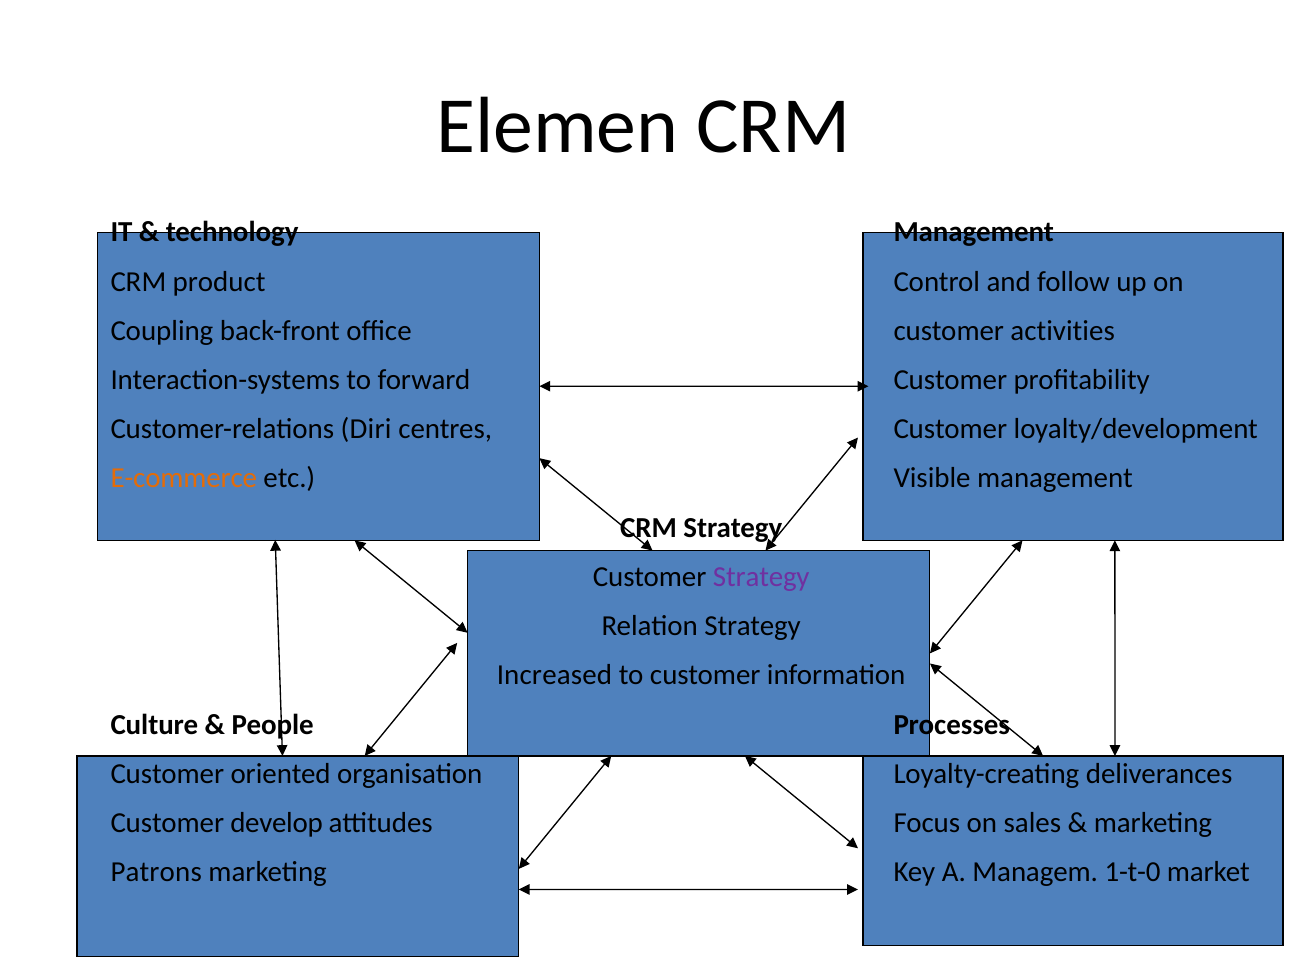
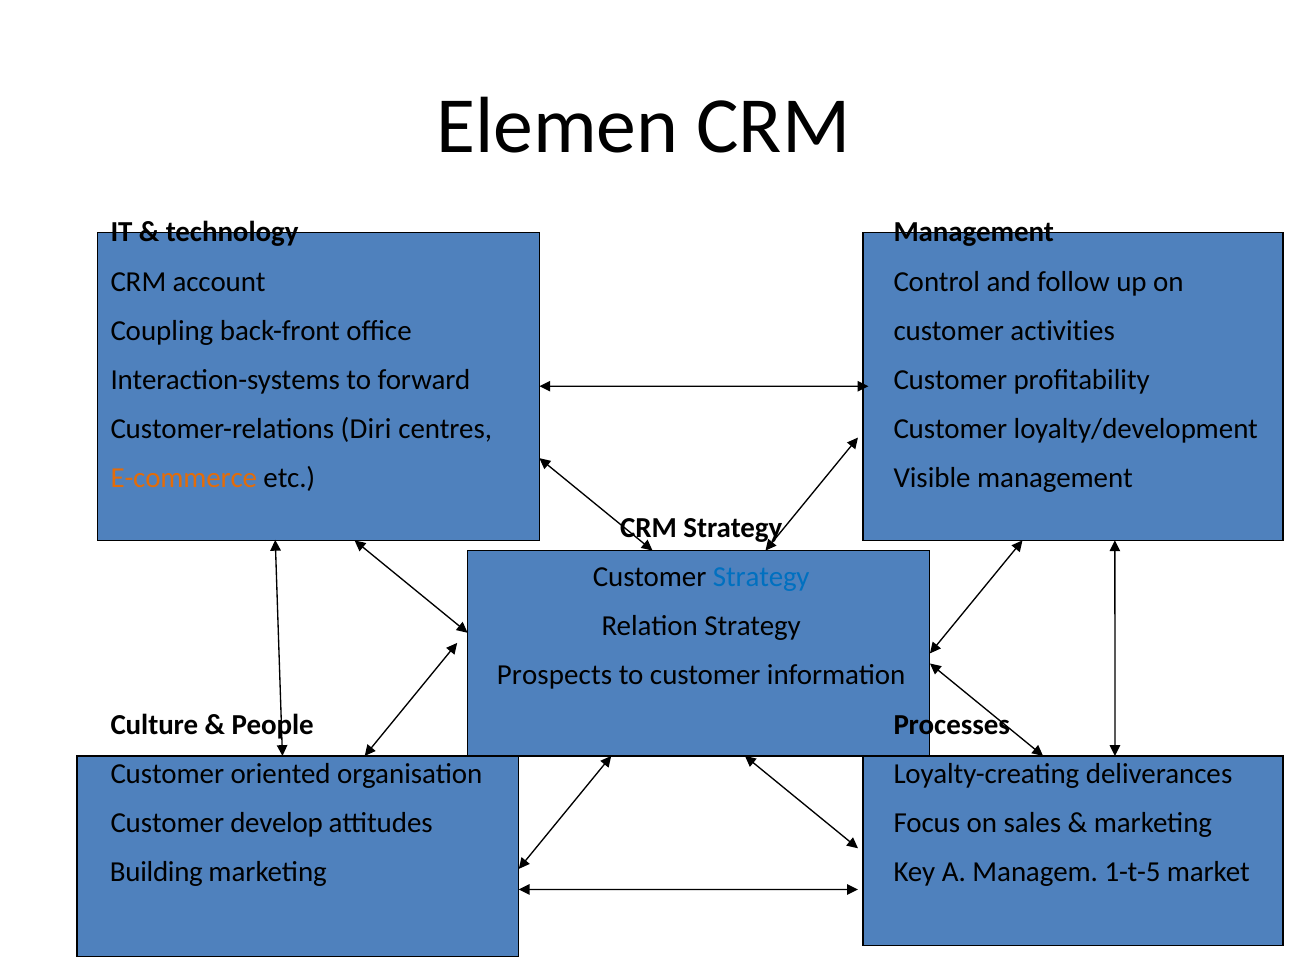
product: product -> account (219, 282)
Strategy colour: purple -> blue (761, 577)
Increased: Increased -> Prospects (554, 676)
Patrons: Patrons -> Building (156, 873)
1-t-0: 1-t-0 -> 1-t-5 (1133, 873)
